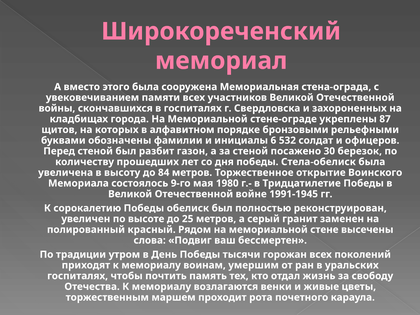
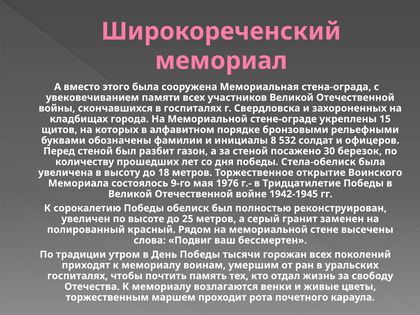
87: 87 -> 15 (385, 119)
6: 6 -> 8 (273, 140)
84: 84 -> 18 (164, 173)
1980: 1980 -> 1976 (227, 183)
1991-1945: 1991-1945 -> 1942-1945 (294, 194)
